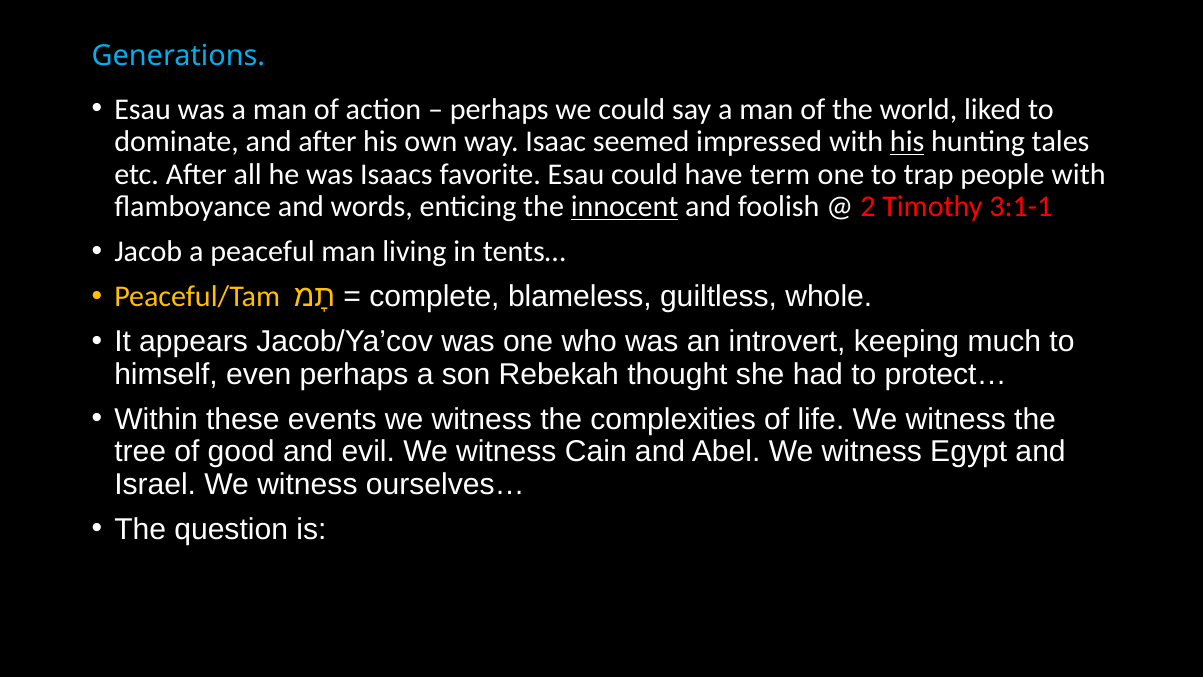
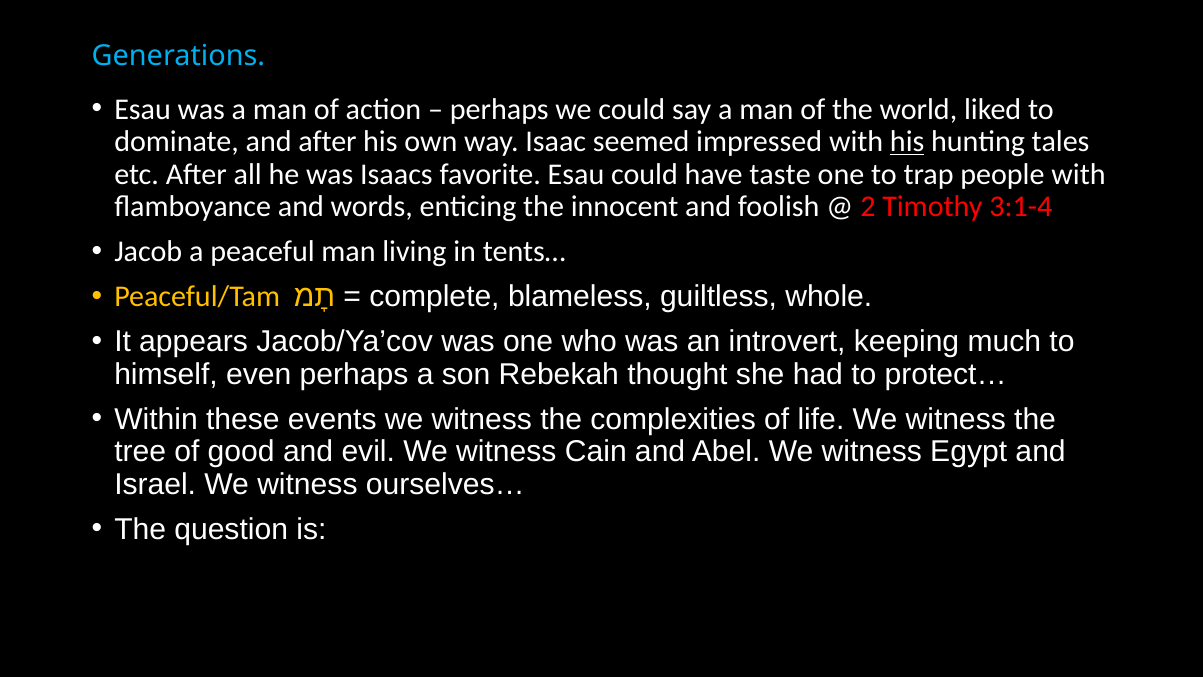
term: term -> taste (780, 174)
innocent underline: present -> none (625, 206)
3:1-1: 3:1-1 -> 3:1-4 (1021, 206)
